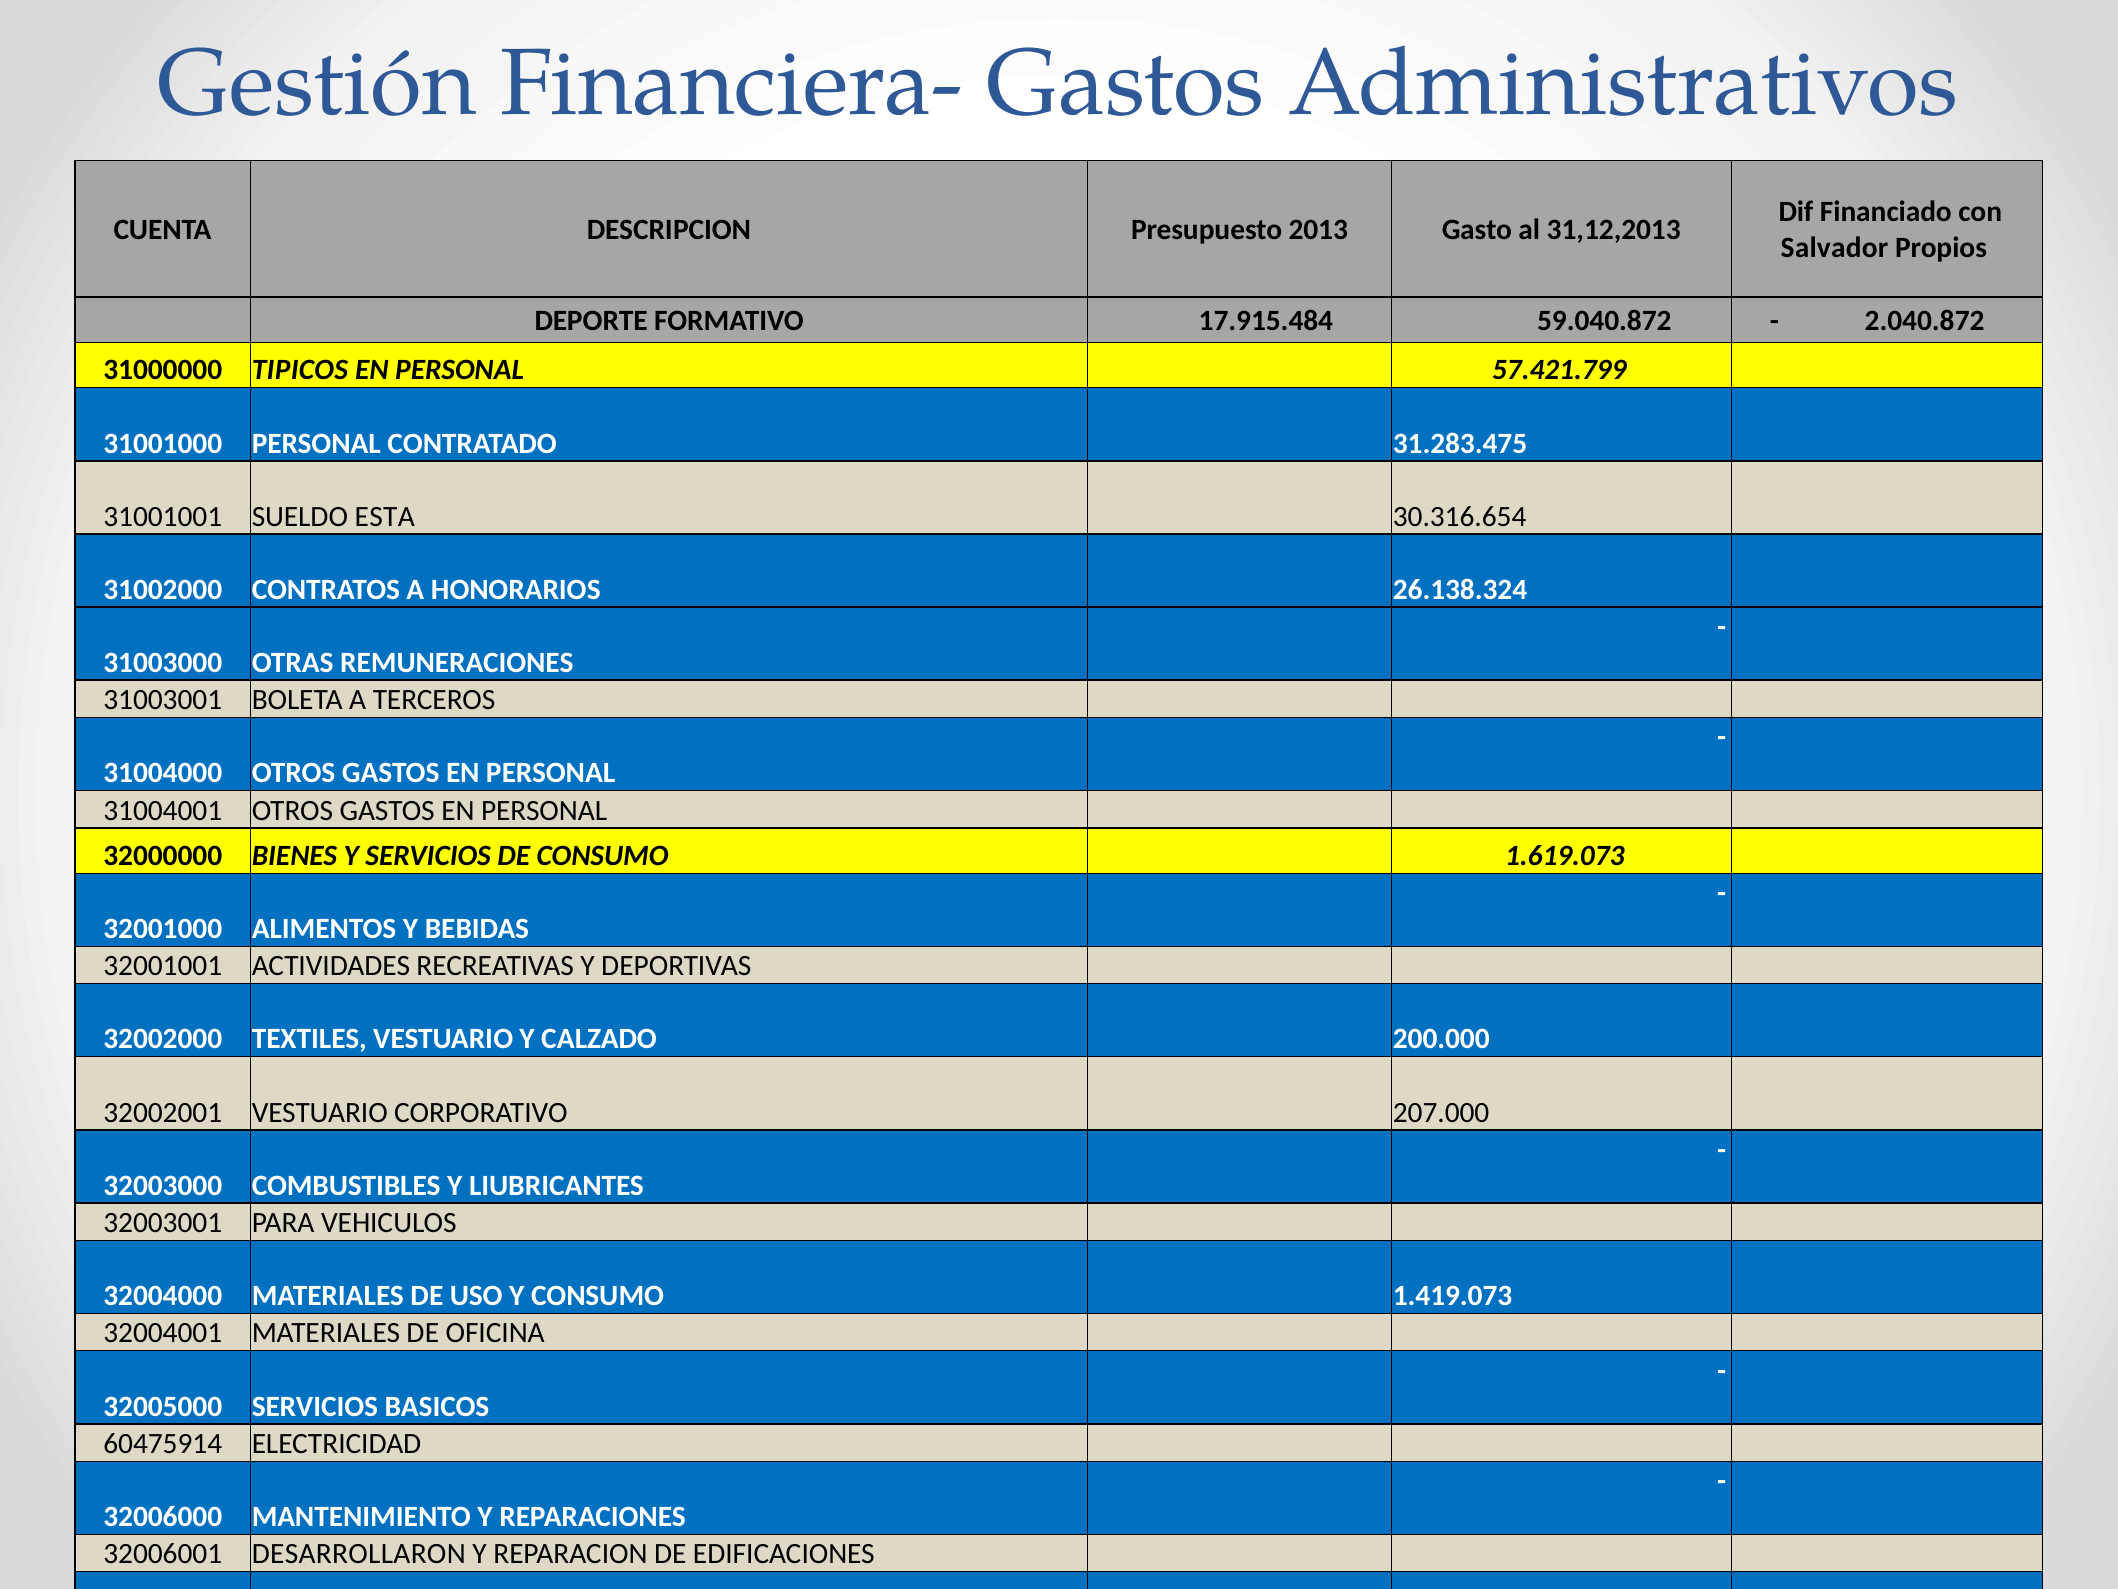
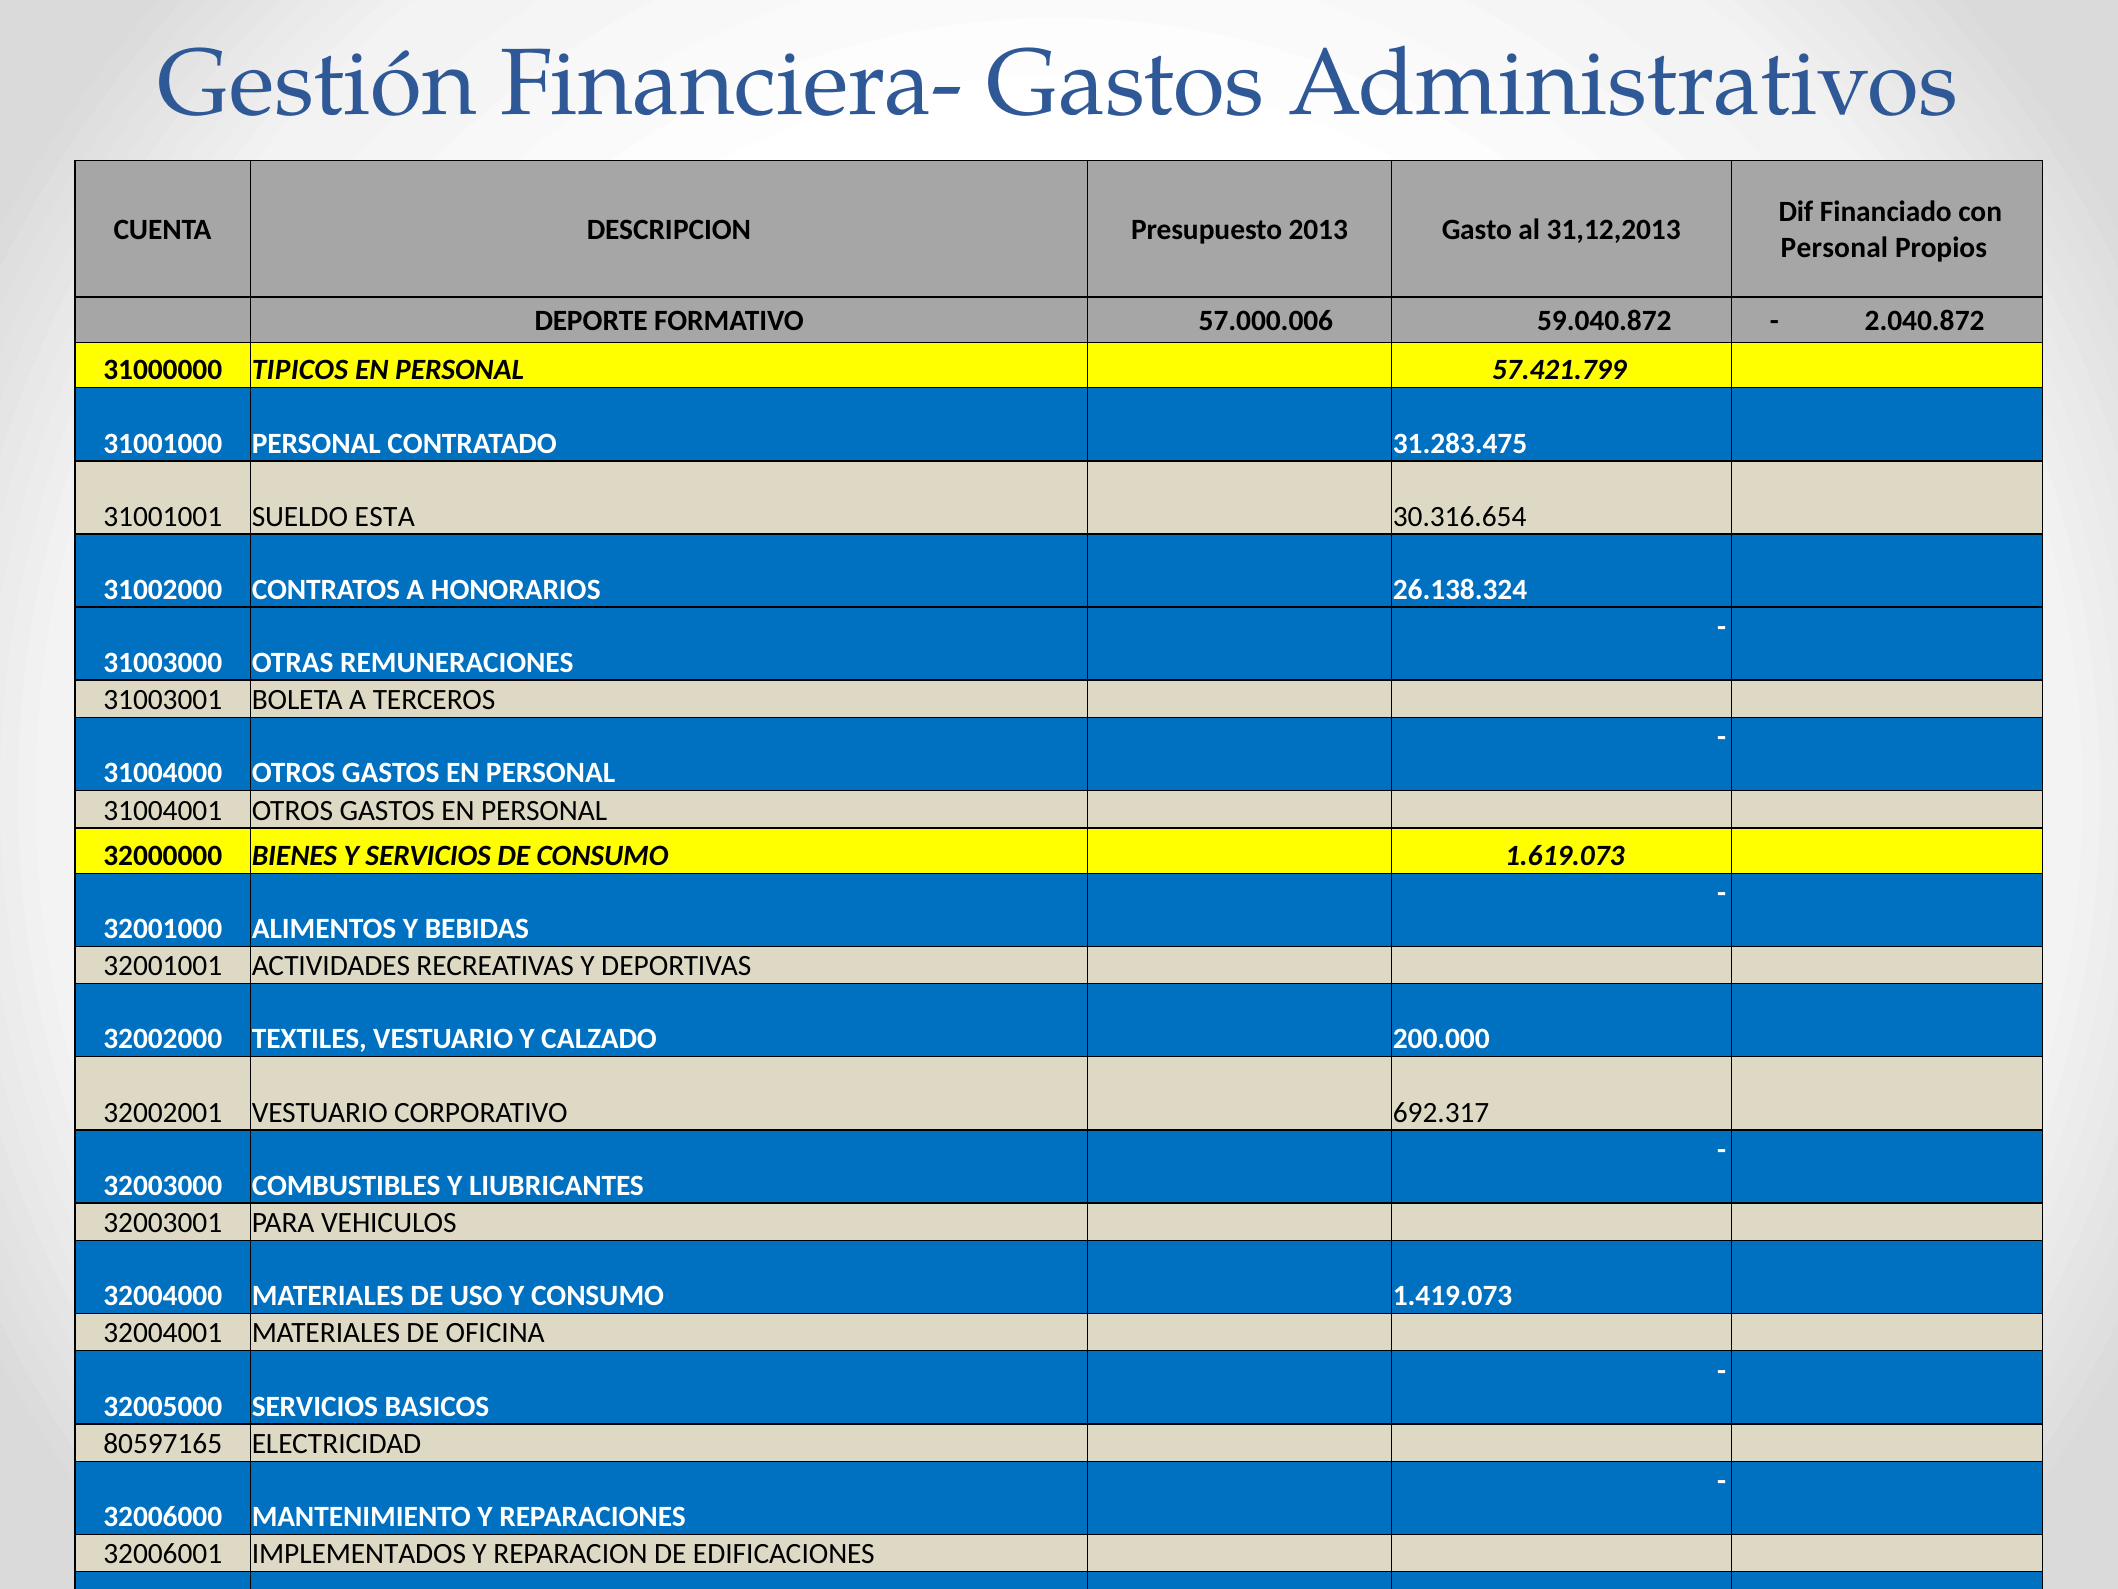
Salvador: Salvador -> Personal (1834, 247)
17.915.484: 17.915.484 -> 57.000.006 (1266, 321)
207.000: 207.000 -> 692.317 (1441, 1112)
60475914: 60475914 -> 80597165 (163, 1443)
DESARROLLARON: DESARROLLARON -> IMPLEMENTADOS (359, 1554)
